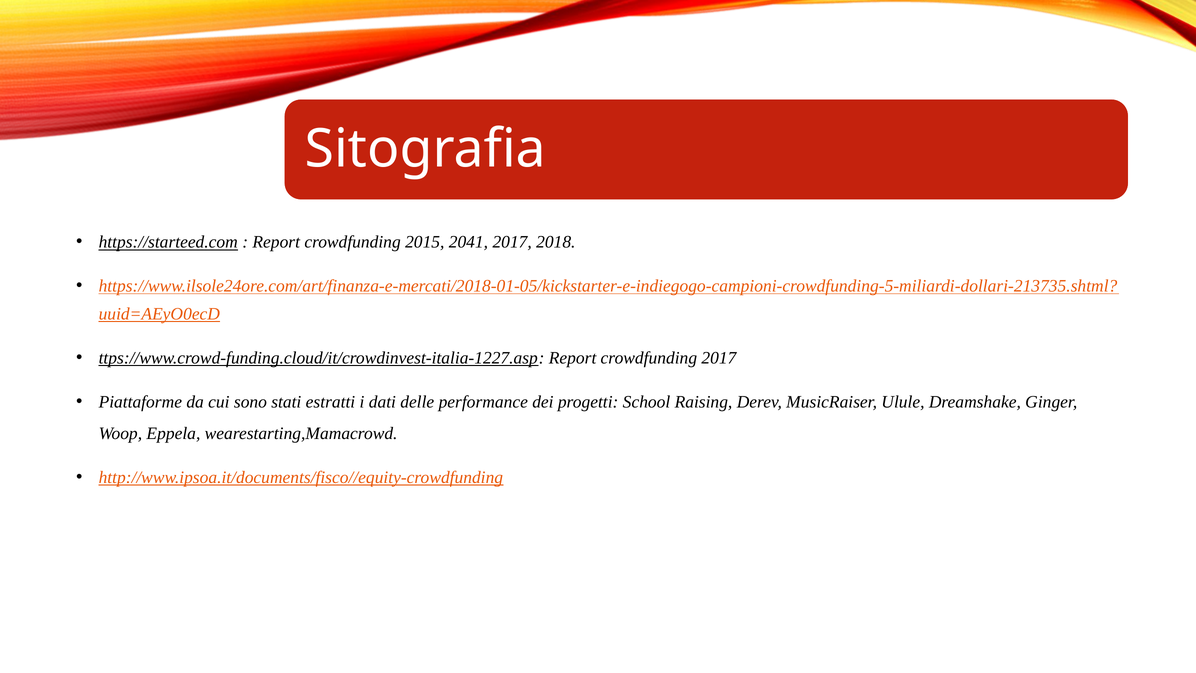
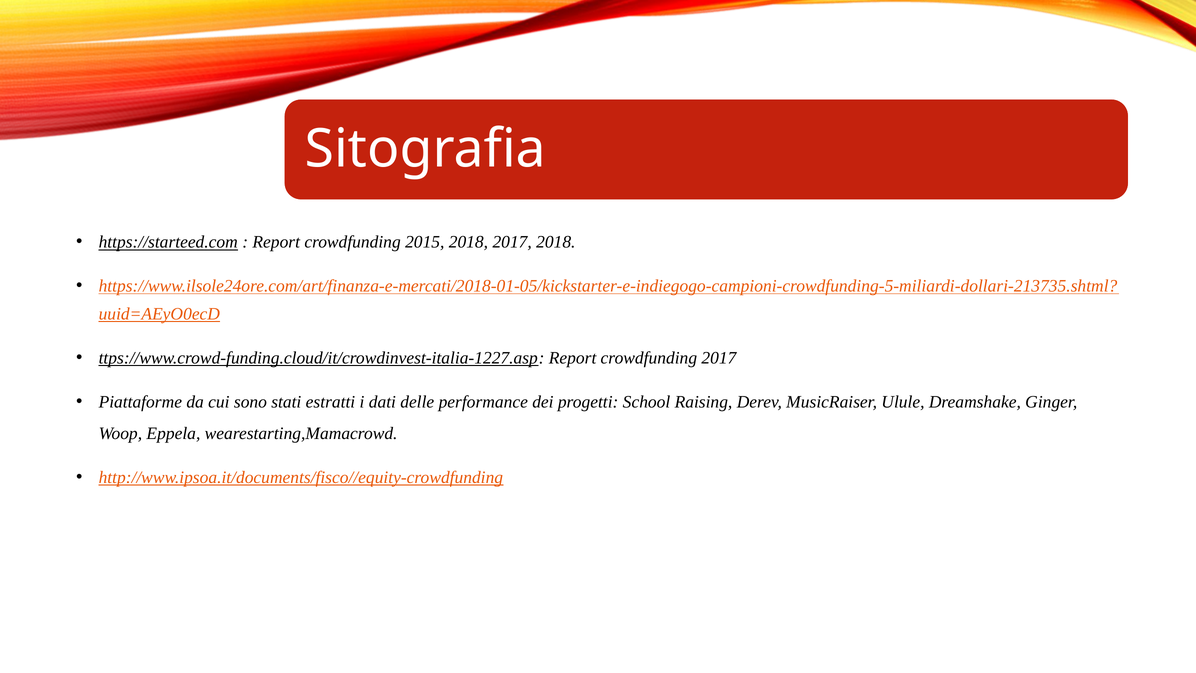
2015 2041: 2041 -> 2018 (468, 242)
